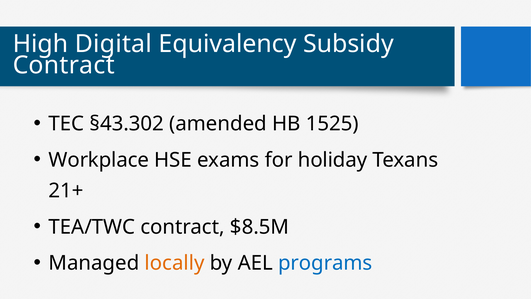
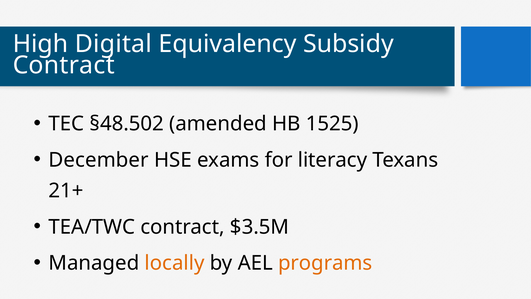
§43.302: §43.302 -> §48.502 (127, 124)
Workplace: Workplace -> December (99, 160)
holiday: holiday -> literacy (333, 160)
$8.5M: $8.5M -> $3.5M (260, 227)
programs colour: blue -> orange (325, 263)
